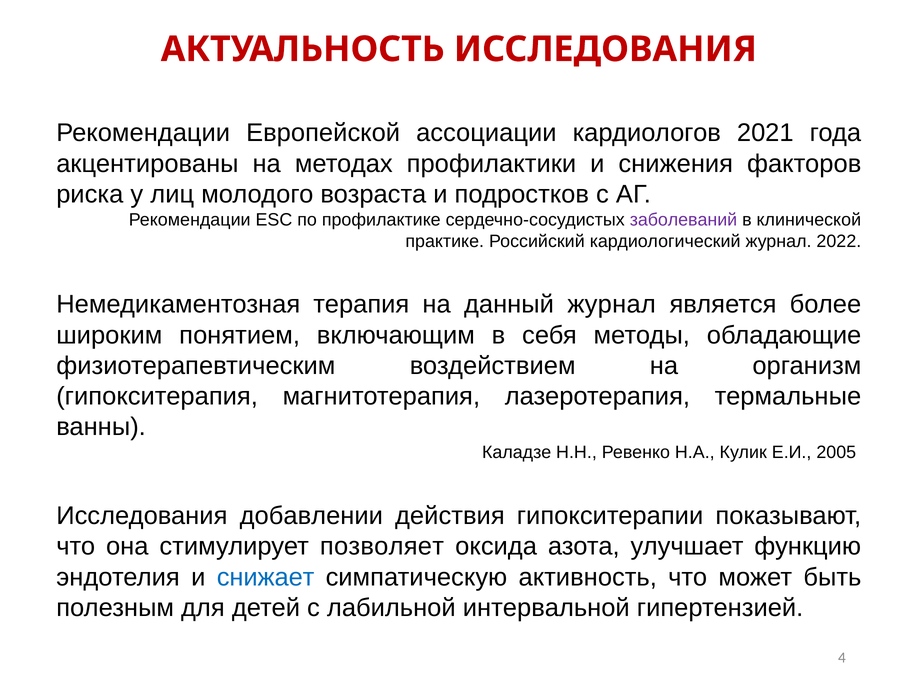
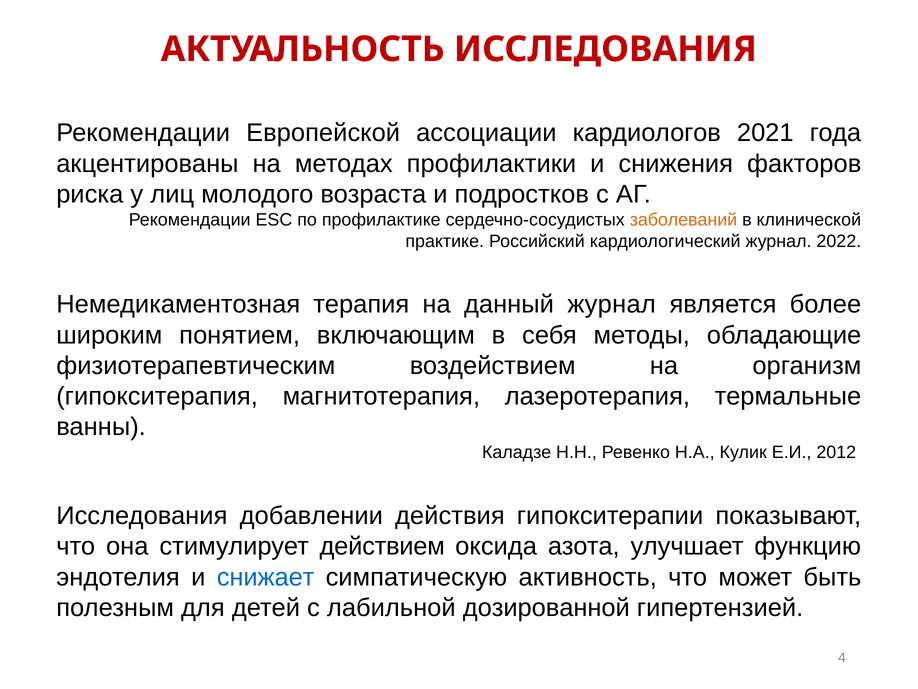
заболеваний colour: purple -> orange (683, 220)
2005: 2005 -> 2012 (836, 452)
позволяет: позволяет -> действием (382, 546)
интервальной: интервальной -> дозированной (546, 607)
